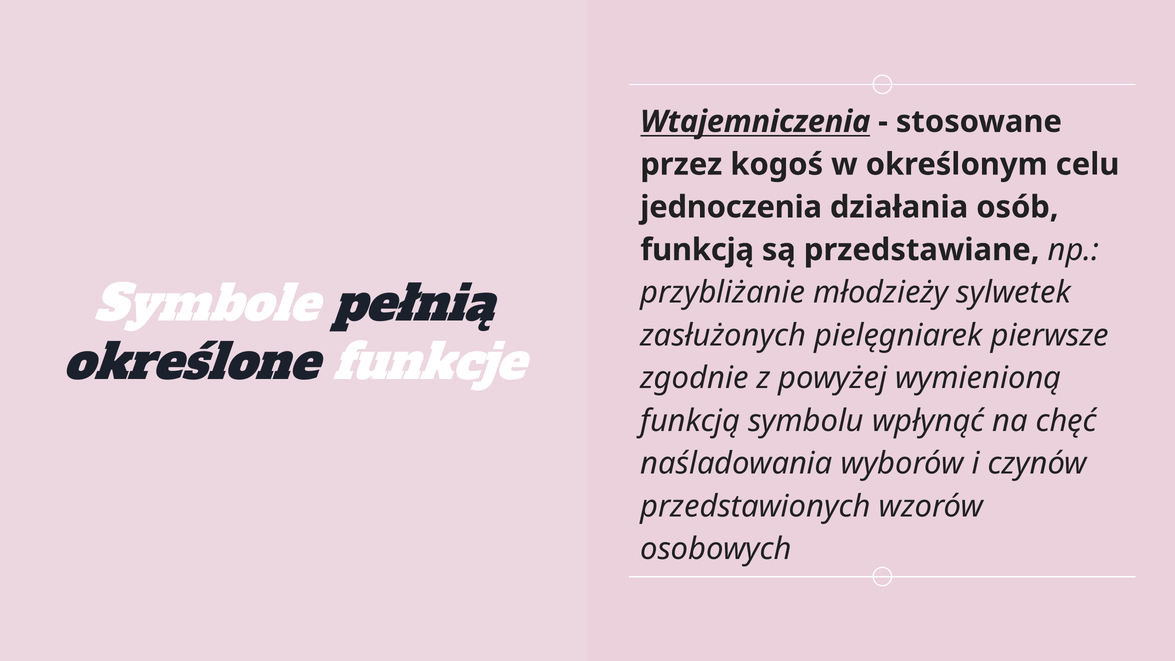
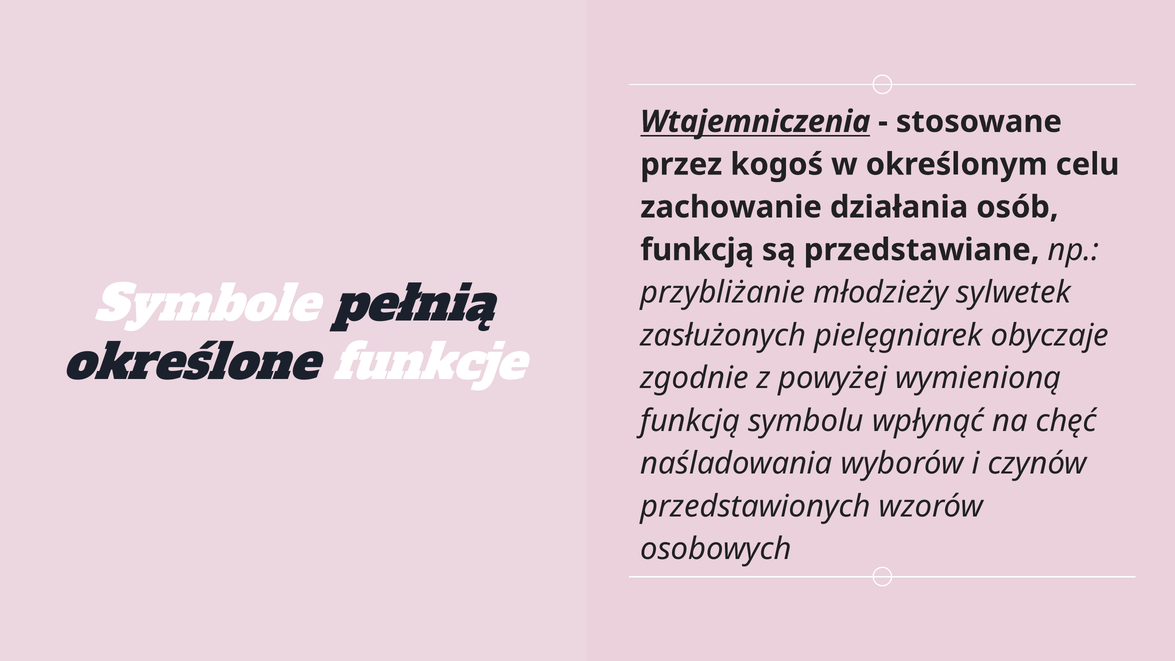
jednoczenia: jednoczenia -> zachowanie (731, 207)
pierwsze: pierwsze -> obyczaje (1050, 335)
